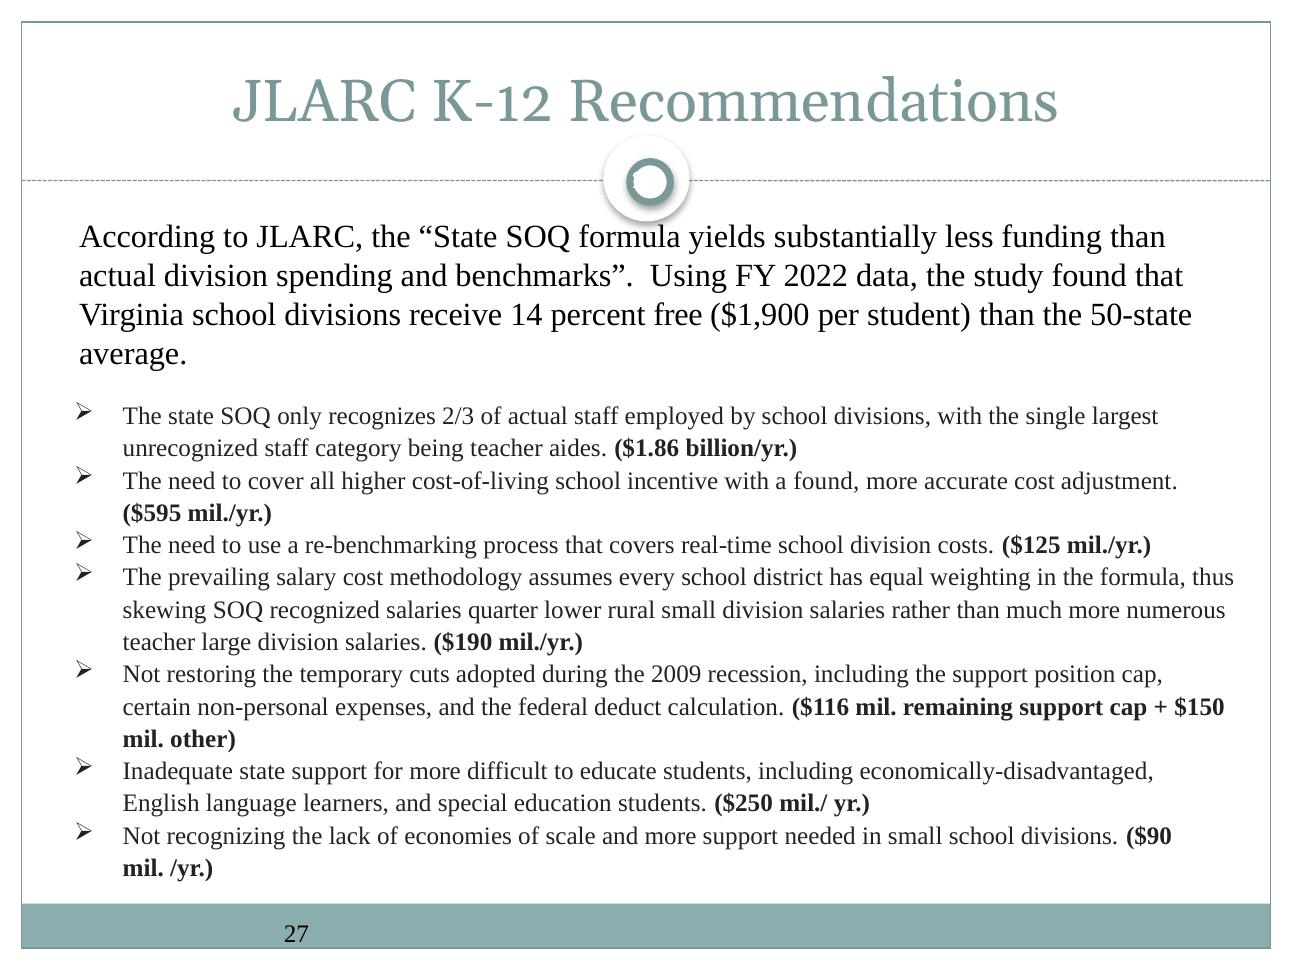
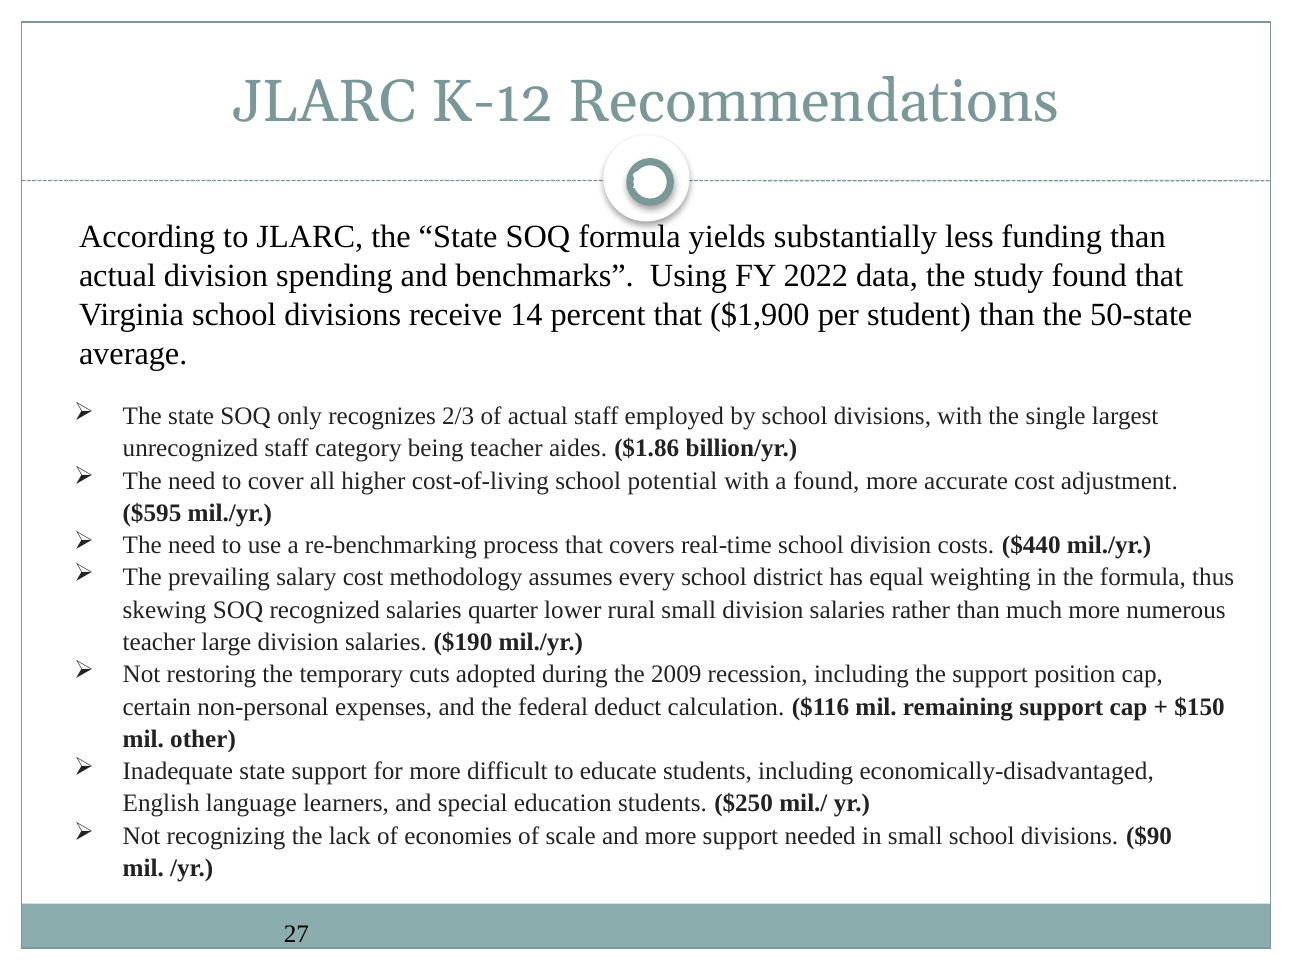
percent free: free -> that (678, 314)
incentive: incentive -> potential (673, 481)
$125: $125 -> $440 (1031, 545)
